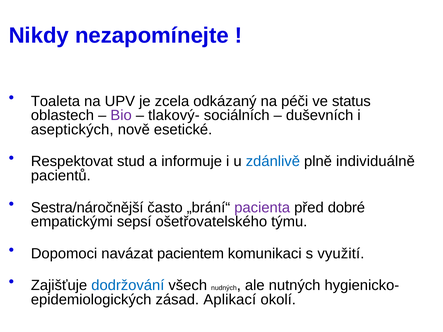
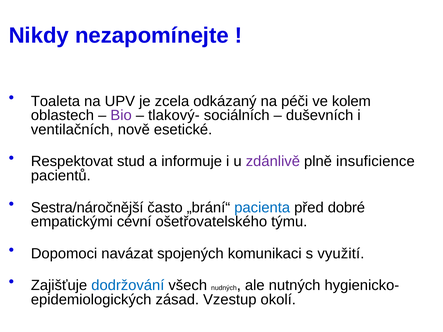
status: status -> kolem (351, 101)
aseptických: aseptických -> ventilačních (72, 130)
zdánlivě colour: blue -> purple (273, 162)
individuálně: individuálně -> insuficience (375, 162)
pacienta colour: purple -> blue (262, 208)
sepsí: sepsí -> cévní (134, 222)
pacientem: pacientem -> spojených (190, 254)
Aplikací: Aplikací -> Vzestup (230, 300)
